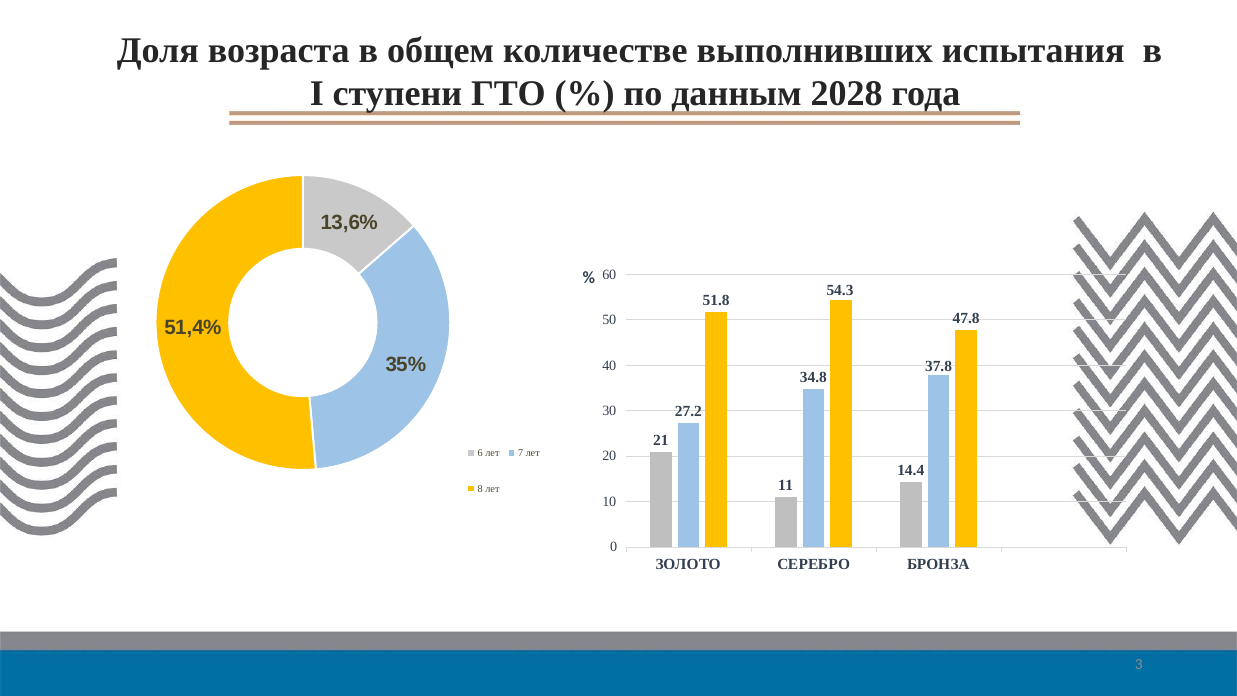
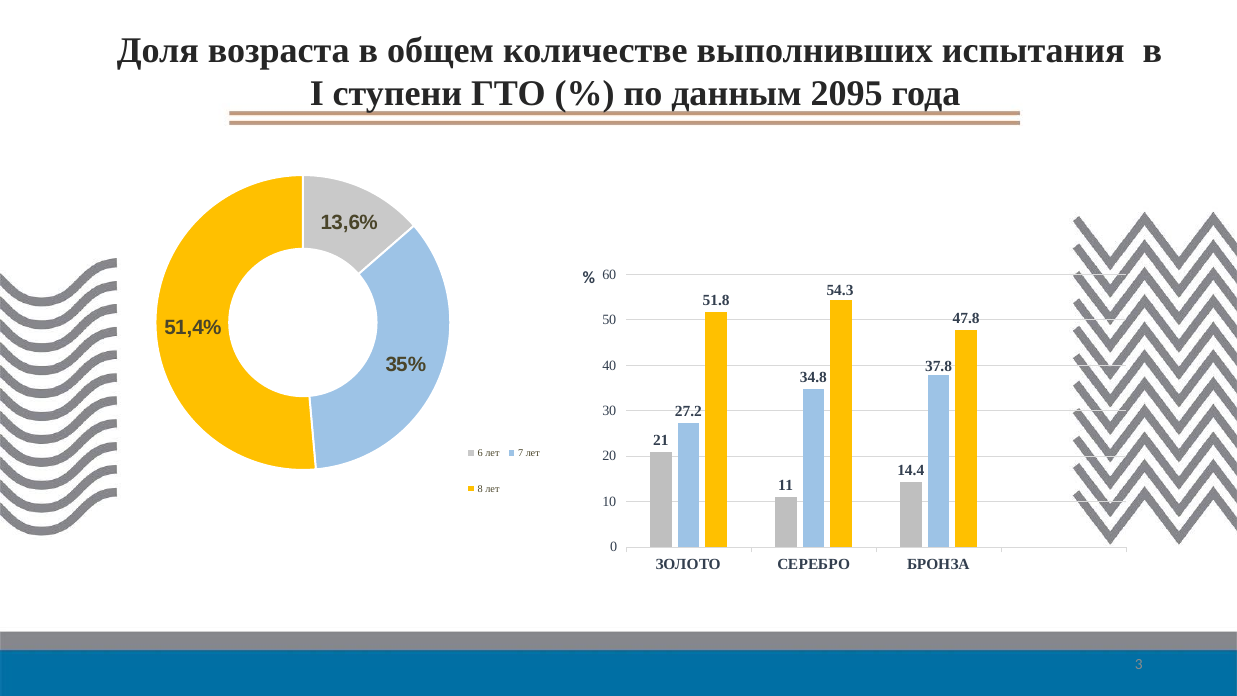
2028: 2028 -> 2095 (847, 94)
